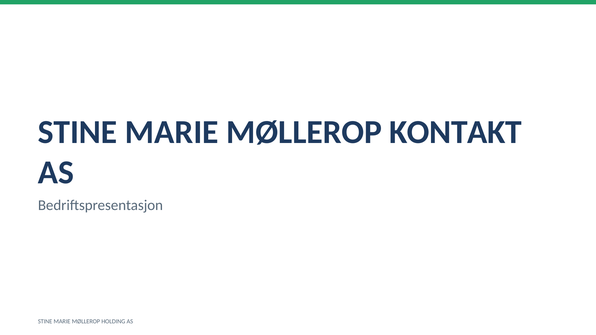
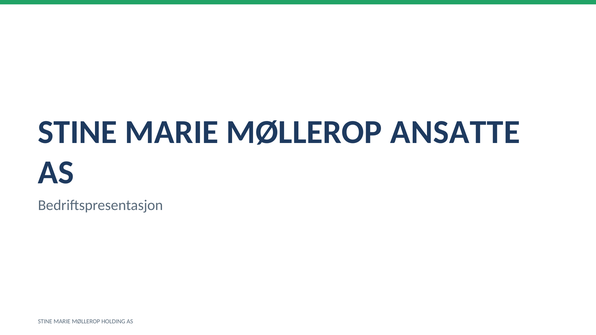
KONTAKT: KONTAKT -> ANSATTE (455, 132)
